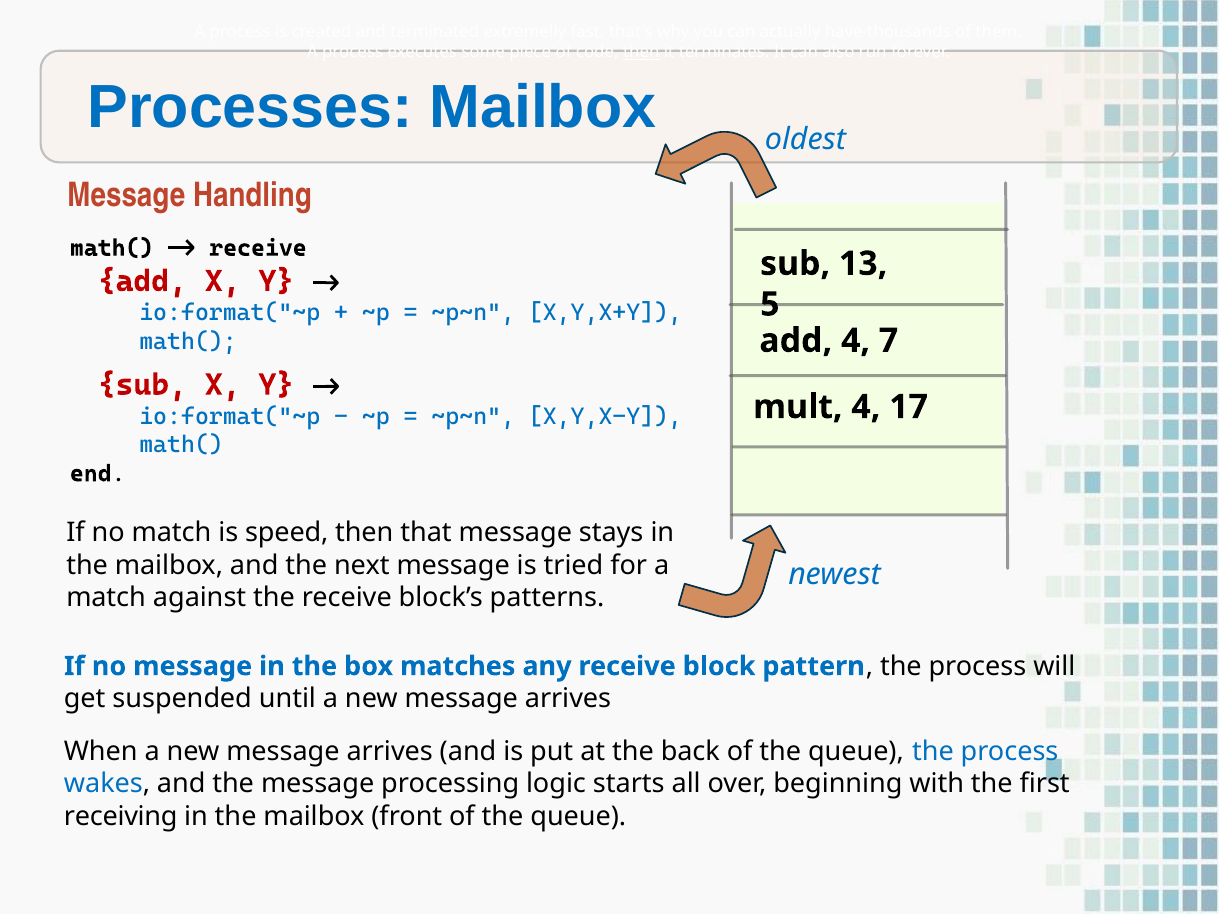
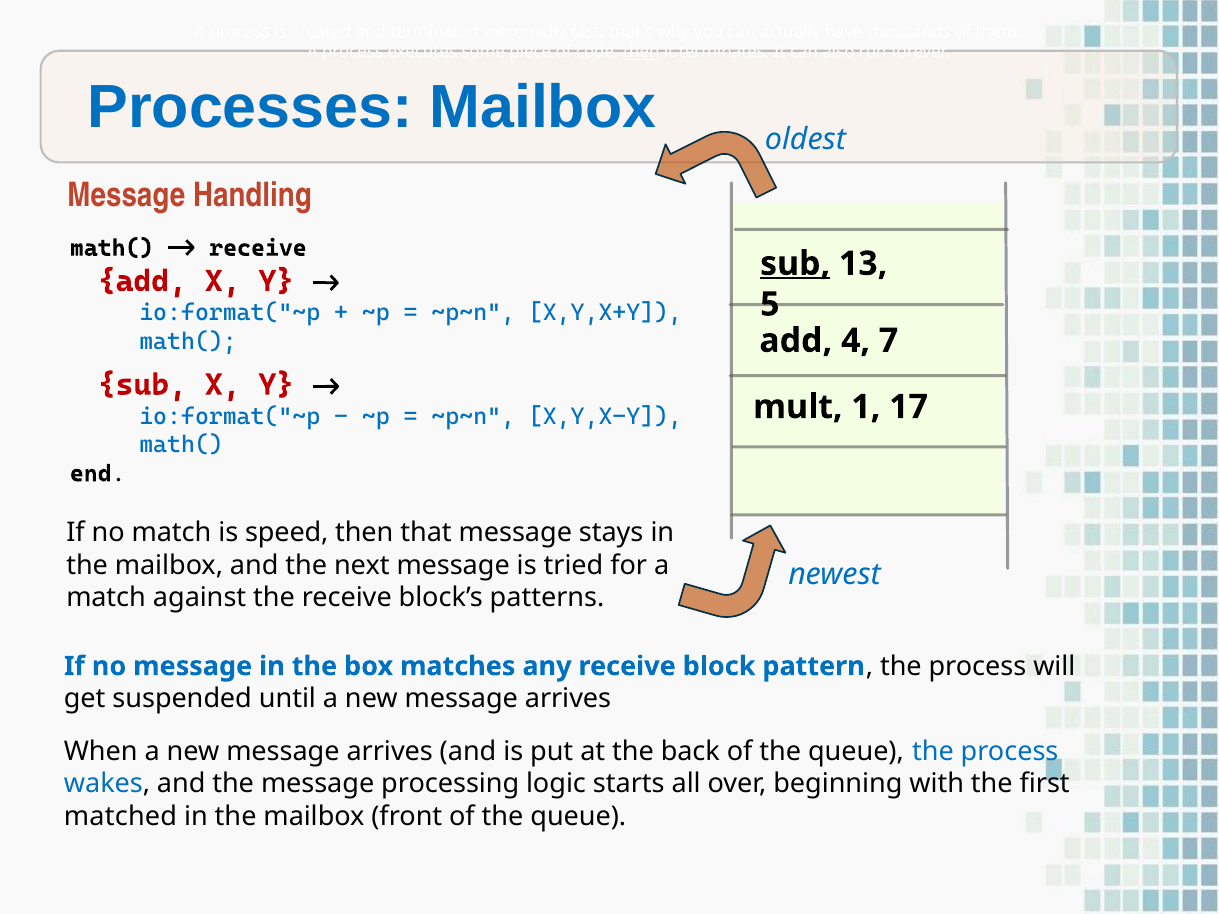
sub underline: none -> present (795, 264)
mult 4: 4 -> 1 (866, 407)
receiving: receiving -> matched (121, 817)
